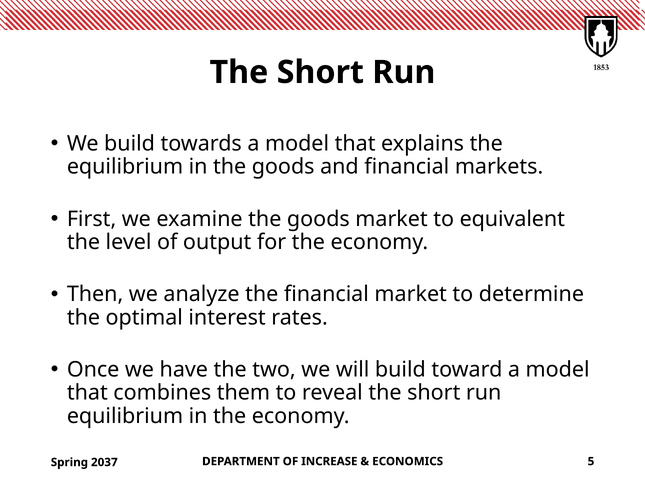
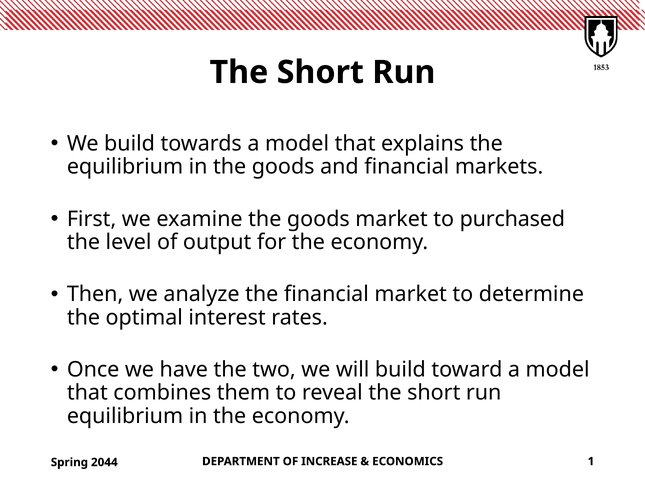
equivalent: equivalent -> purchased (512, 219)
5: 5 -> 1 (591, 461)
2037: 2037 -> 2044 (104, 462)
